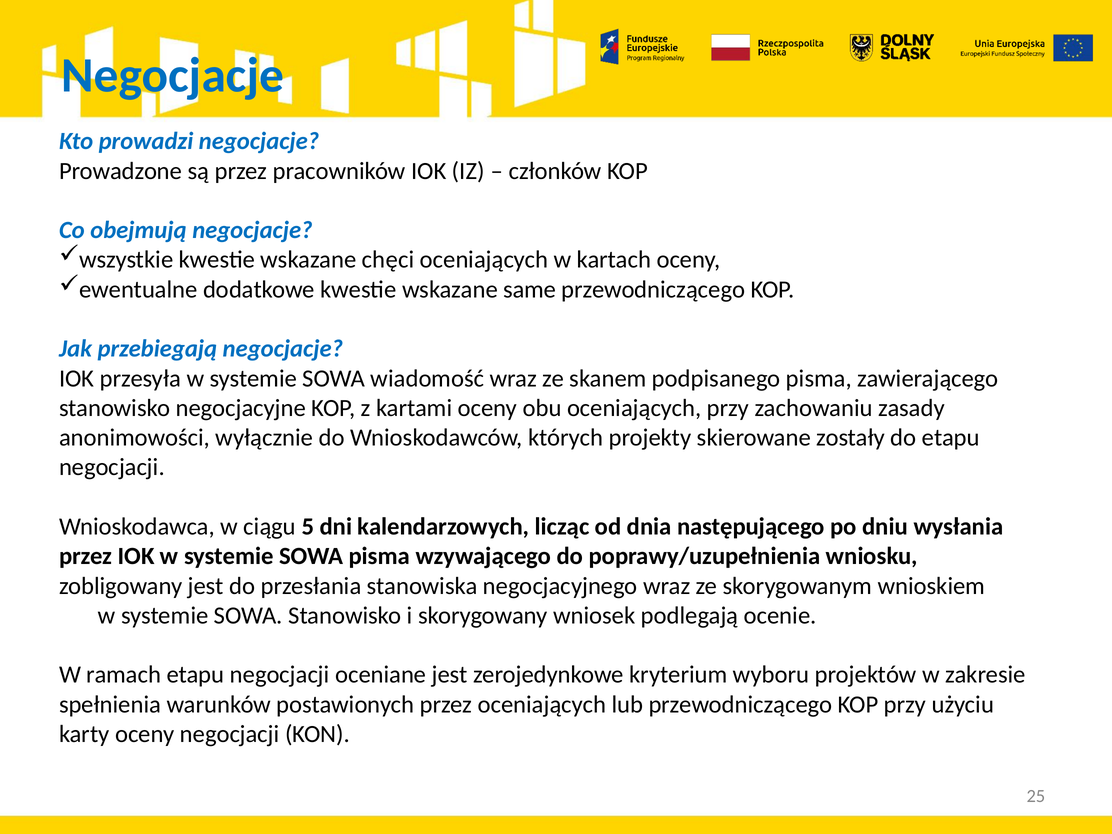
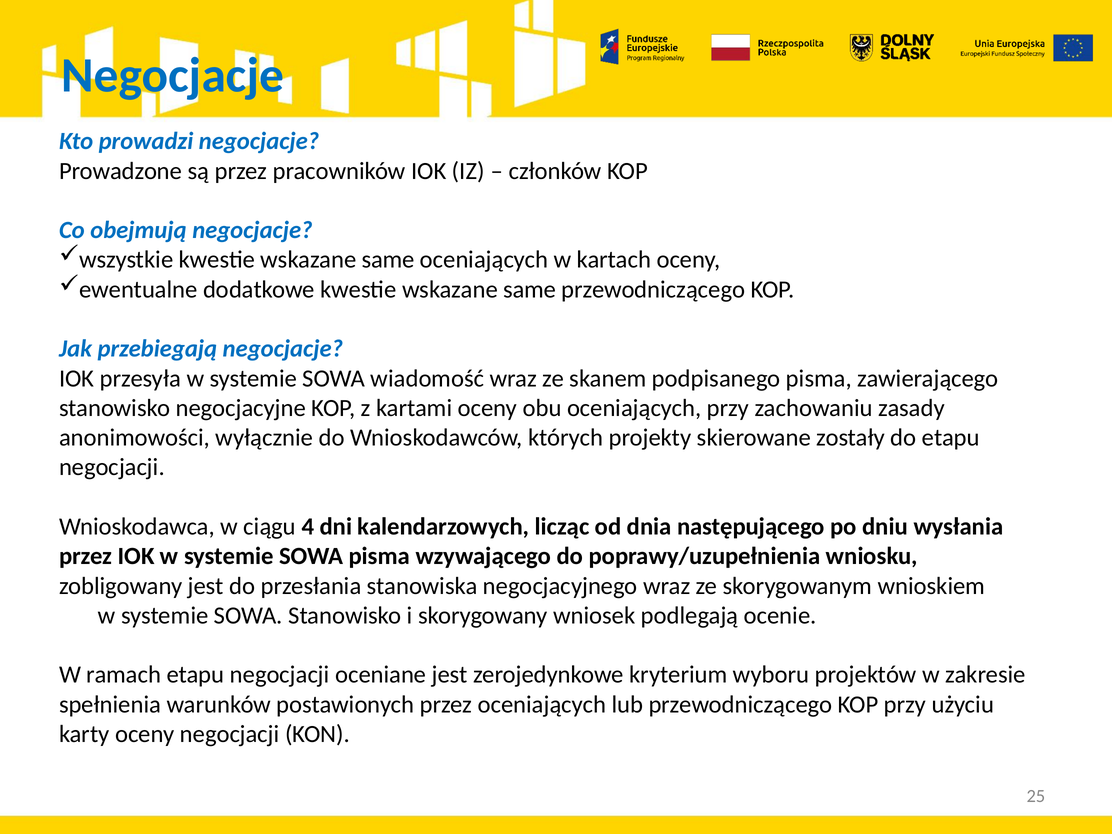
chęci: chęci -> same (388, 260)
5: 5 -> 4 (308, 527)
